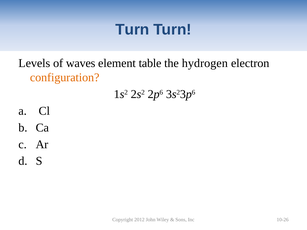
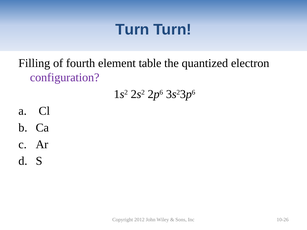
Levels: Levels -> Filling (34, 63)
waves: waves -> fourth (81, 63)
hydrogen: hydrogen -> quantized (205, 63)
configuration colour: orange -> purple (65, 78)
